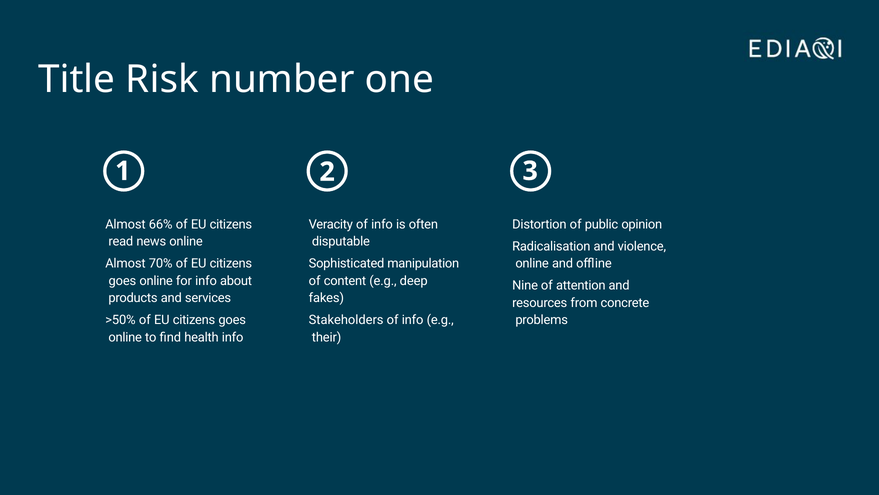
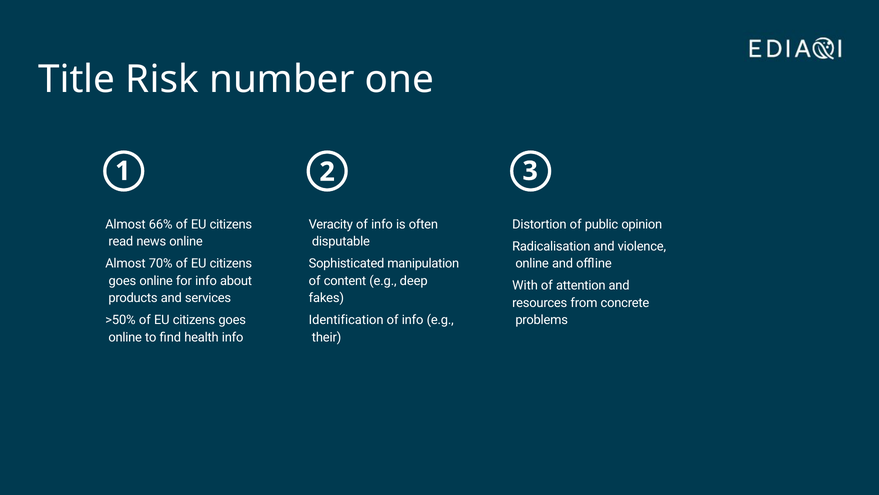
Nine: Nine -> With (525, 286)
Stakeholders: Stakeholders -> Identification (346, 320)
